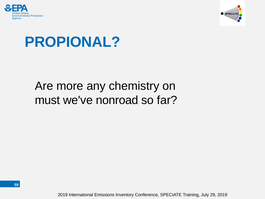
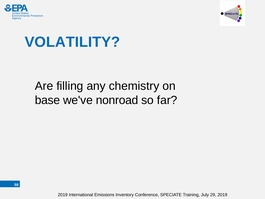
PROPIONAL: PROPIONAL -> VOLATILITY (72, 42)
more: more -> filling (70, 86)
must: must -> base (47, 100)
